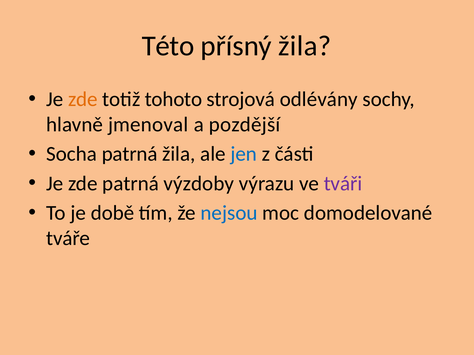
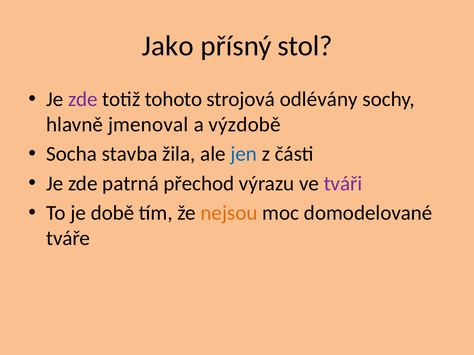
Této: Této -> Jako (168, 46)
přísný žila: žila -> stol (305, 46)
zde colour: orange -> purple (83, 99)
pozdější: pozdější -> výzdobě (245, 125)
Socha patrná: patrná -> stavba (130, 154)
výzdoby: výzdoby -> přechod (199, 184)
nejsou colour: blue -> orange (229, 213)
